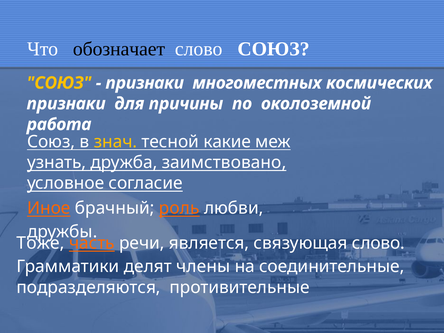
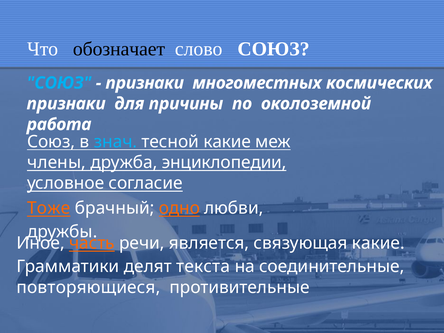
СОЮЗ colour: yellow -> light blue (59, 83)
знач colour: yellow -> light blue (115, 142)
узнать: узнать -> члены (57, 163)
заимствовано: заимствовано -> энциклопедии (224, 163)
Иное: Иное -> Тоже (49, 208)
роль: роль -> одно (179, 208)
Тоже: Тоже -> Иное (41, 243)
связующая слово: слово -> какие (378, 243)
члены: члены -> текста (203, 267)
подразделяются: подразделяются -> повторяющиеся (88, 287)
